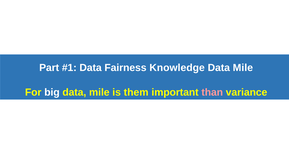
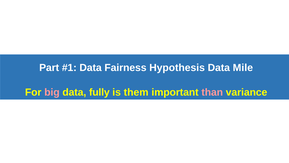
Knowledge: Knowledge -> Hypothesis (177, 68)
big colour: white -> pink (52, 92)
mile: mile -> fully (99, 92)
